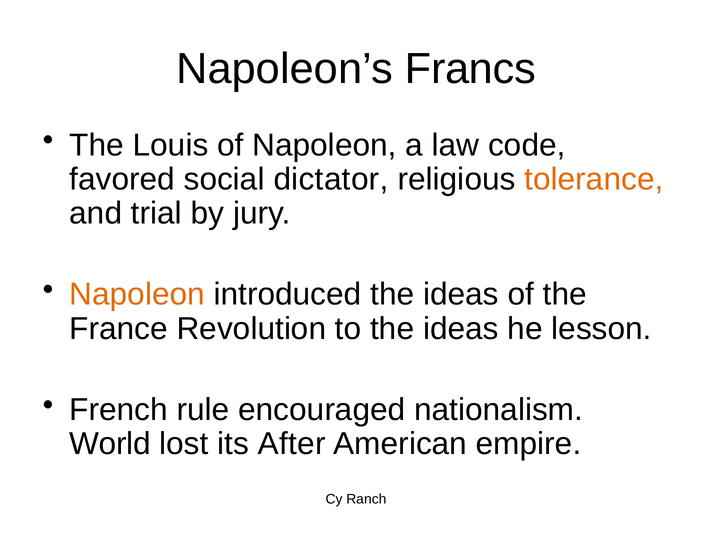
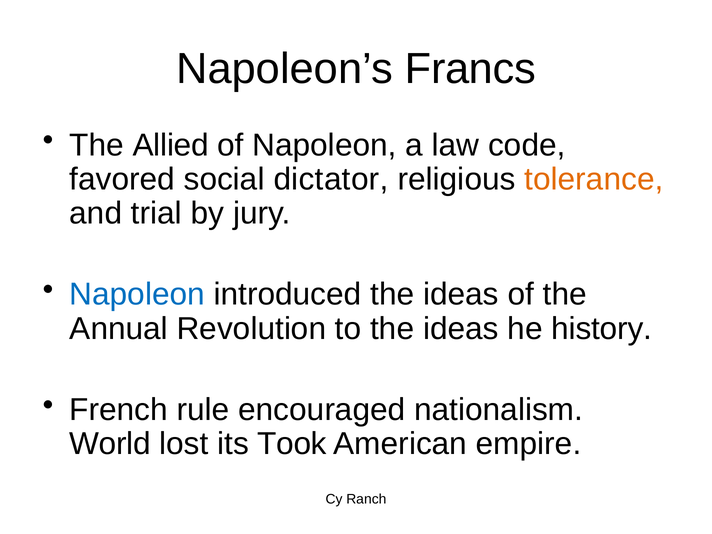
Louis: Louis -> Allied (171, 145)
Napoleon colour: orange -> blue (137, 295)
France: France -> Annual (119, 329)
lesson: lesson -> history (602, 329)
After: After -> Took (292, 444)
